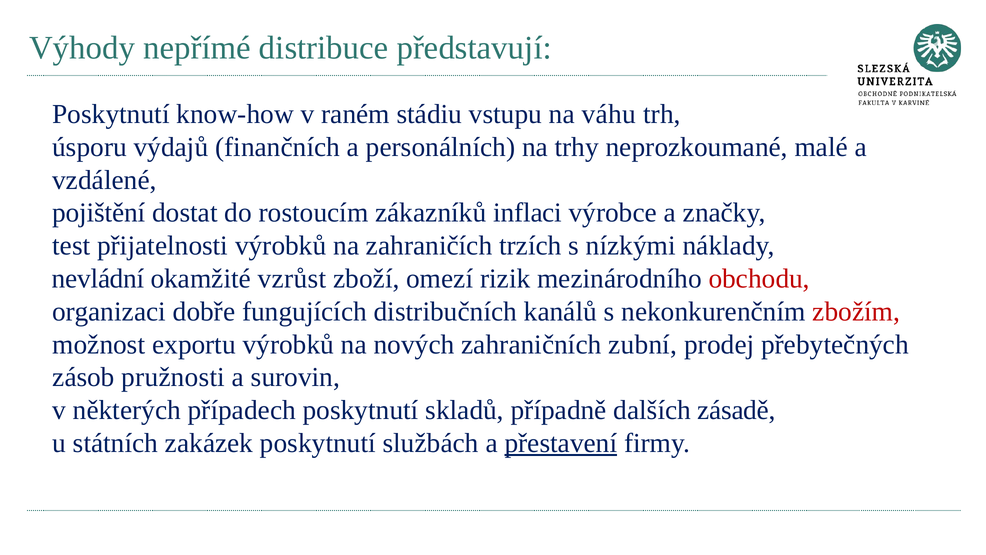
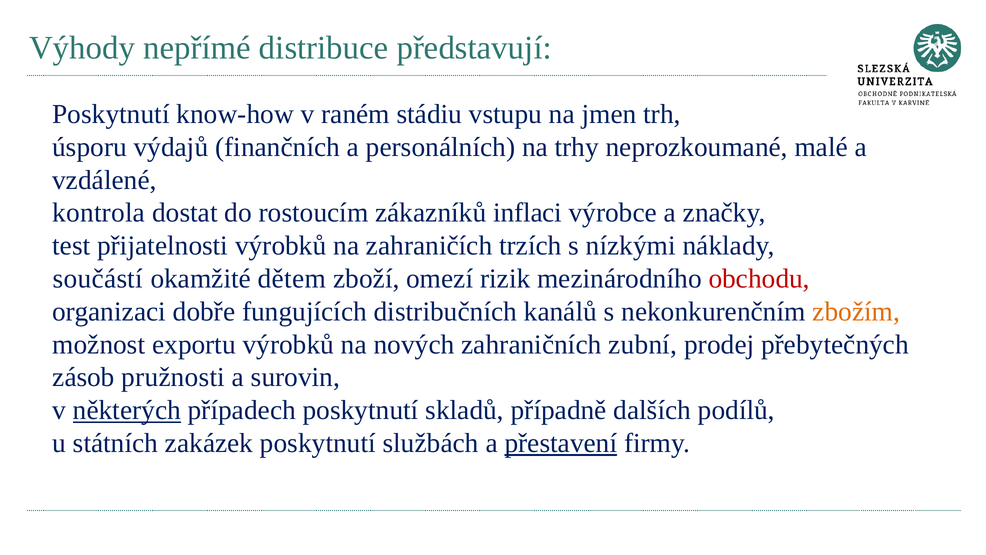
váhu: váhu -> jmen (609, 114)
pojištění: pojištění -> kontrola (99, 213)
nevládní: nevládní -> součástí (98, 279)
vzrůst: vzrůst -> dětem (292, 279)
zbožím colour: red -> orange (856, 311)
některých underline: none -> present (127, 410)
zásadě: zásadě -> podílů (736, 410)
